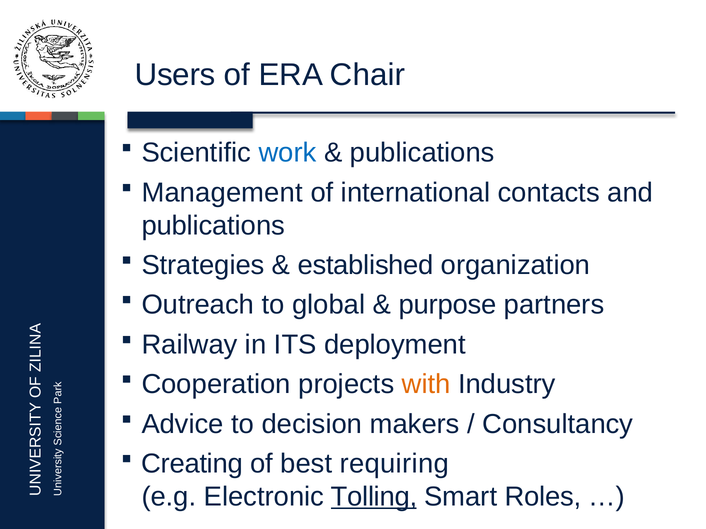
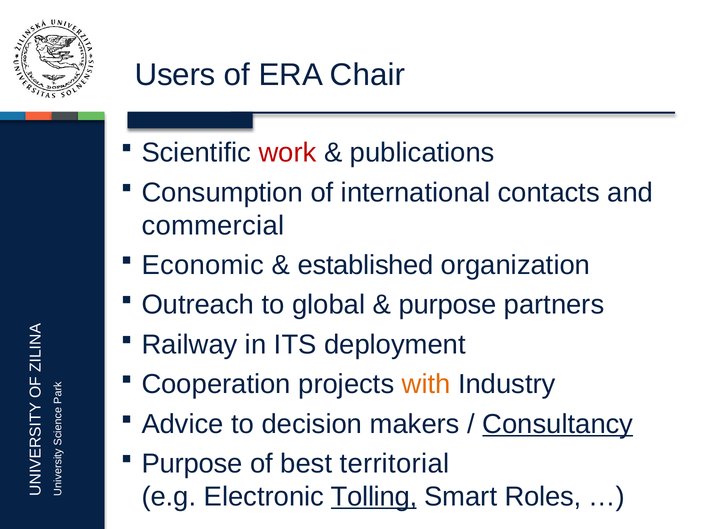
work colour: blue -> red (288, 153)
Management: Management -> Consumption (222, 193)
publications: publications -> commercial (213, 226)
Strategies: Strategies -> Economic (203, 265)
Consultancy underline: none -> present (558, 424)
Creating: Creating -> Purpose (192, 464)
requiring: requiring -> territorial (394, 464)
